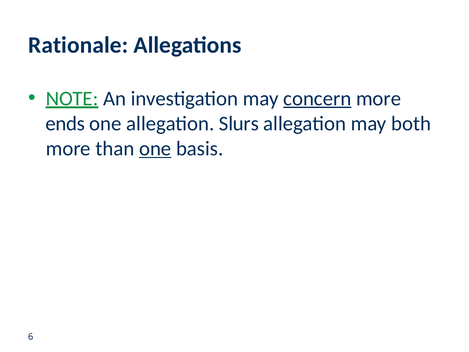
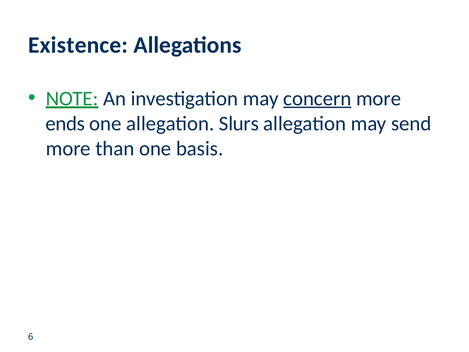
Rationale: Rationale -> Existence (78, 45)
both: both -> send (411, 123)
one underline: present -> none (155, 148)
